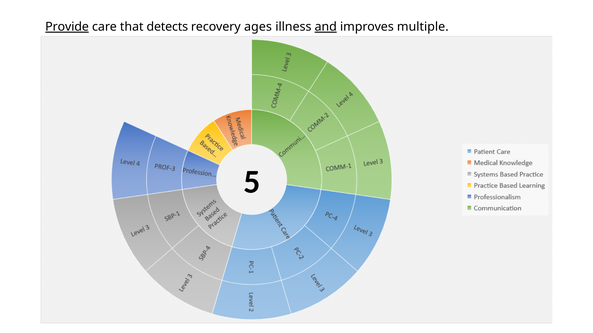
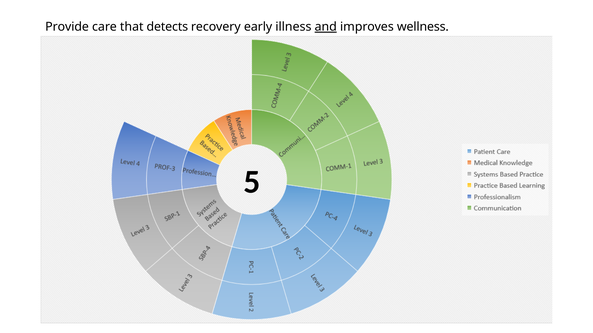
Provide underline: present -> none (67, 27)
ages: ages -> early (258, 27)
multiple: multiple -> wellness (423, 27)
